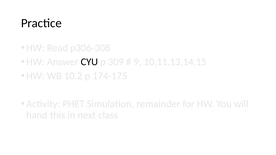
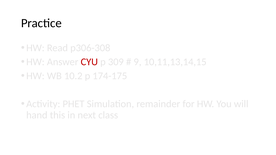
CYU colour: black -> red (89, 62)
